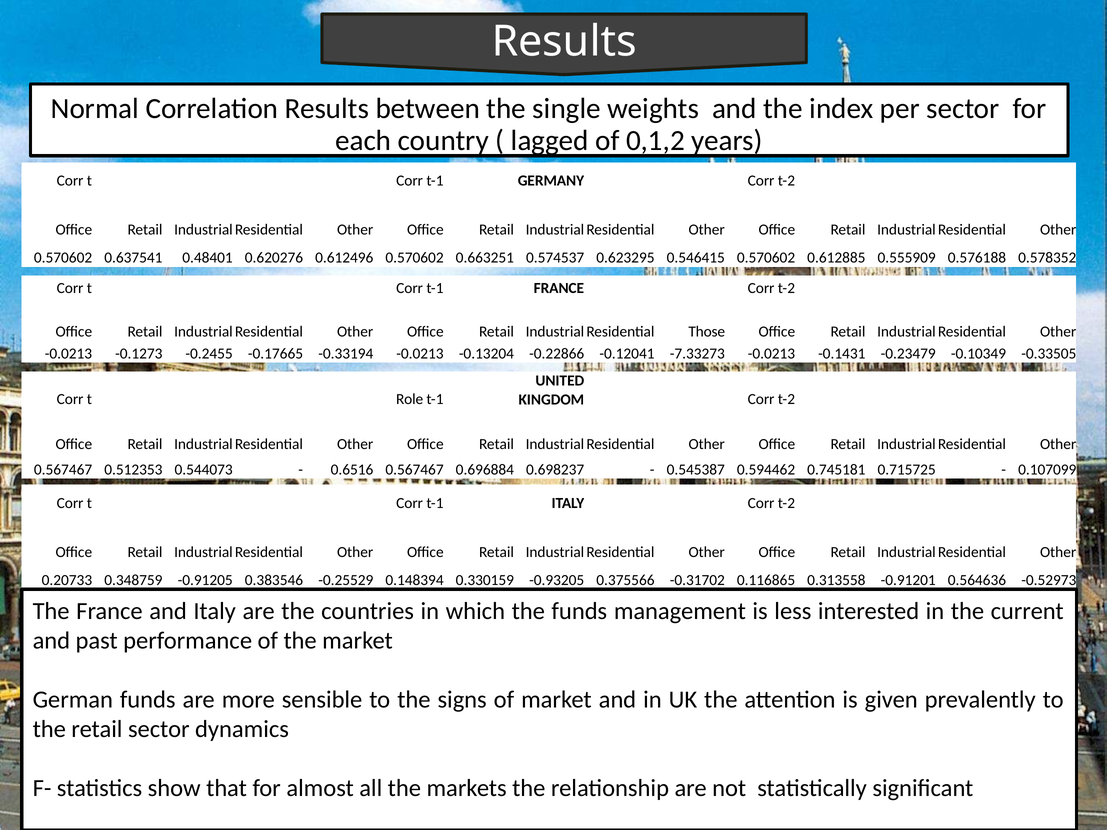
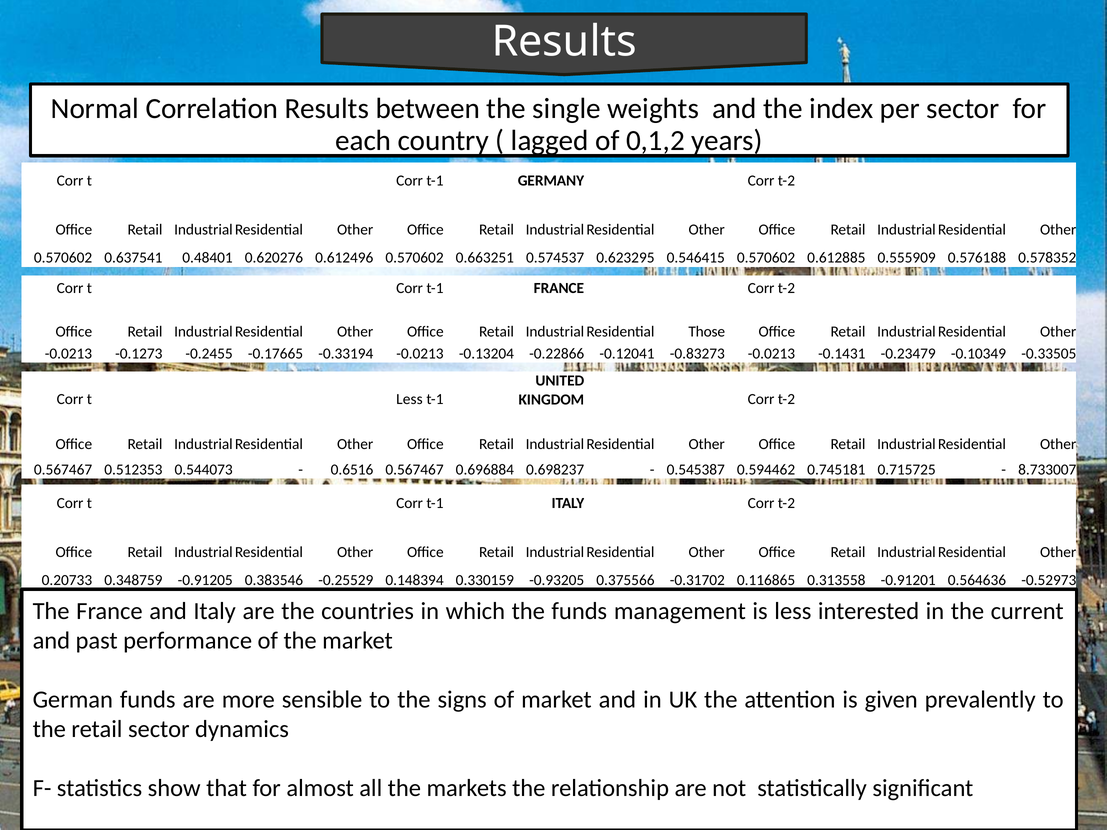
-7.33273: -7.33273 -> -0.83273 (697, 354)
t Role: Role -> Less (409, 399)
0.107099: 0.107099 -> 8.733007 (1047, 470)
